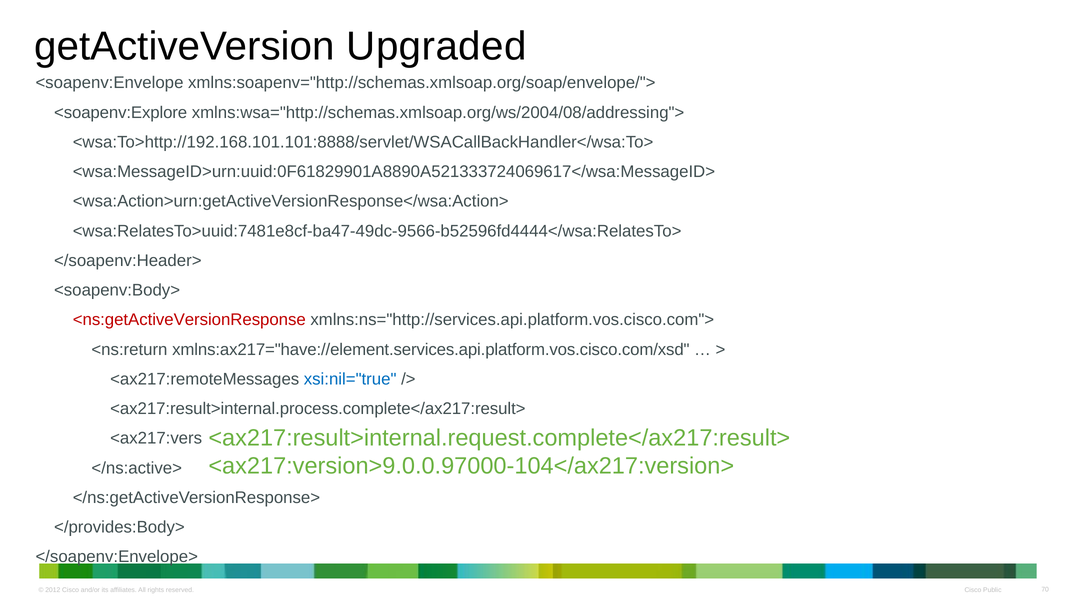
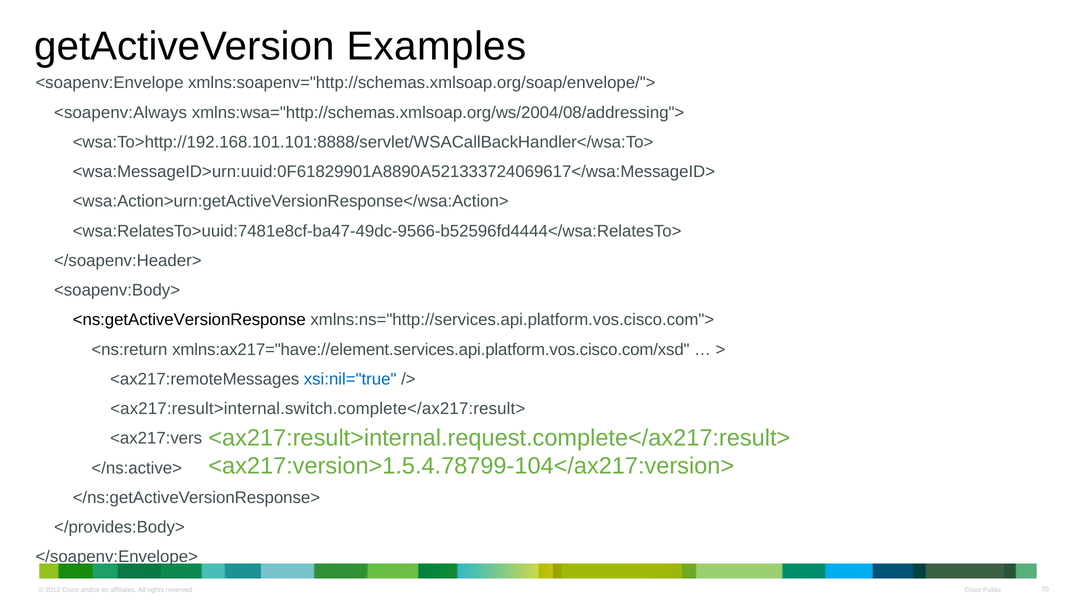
Upgraded: Upgraded -> Examples (437, 46)
<soapenv:Explore: <soapenv:Explore -> <soapenv:Always (121, 112)
<ns:getActiveVersionResponse colour: red -> black (189, 320)
<ax217:result>internal.process.complete</ax217:result>: <ax217:result>internal.process.complete</ax217:result> -> <ax217:result>internal.switch.complete</ax217:result> (318, 408)
<ax217:version>9.0.0.97000-104</ax217:version>: <ax217:version>9.0.0.97000-104</ax217:version> -> <ax217:version>1.5.4.78799-104</ax217:version> (471, 466)
